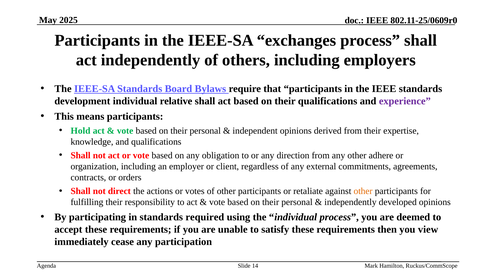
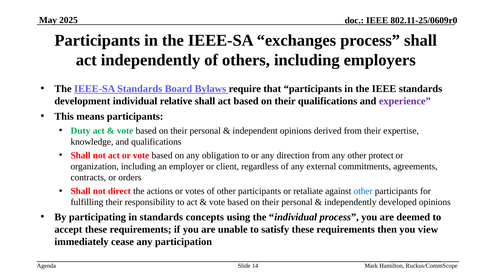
Hold: Hold -> Duty (81, 131)
adhere: adhere -> protect (381, 155)
other colour: orange -> blue (363, 191)
required: required -> concepts (205, 217)
